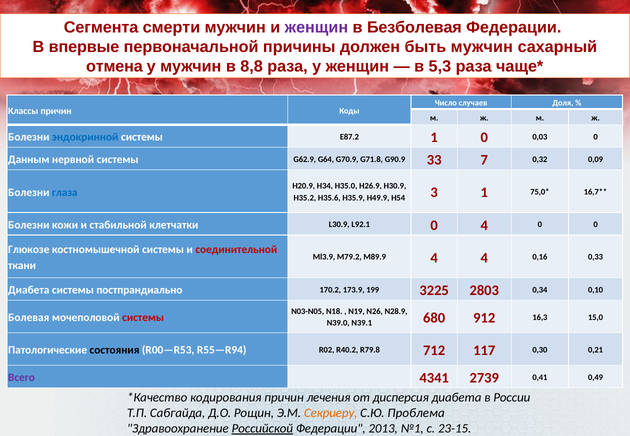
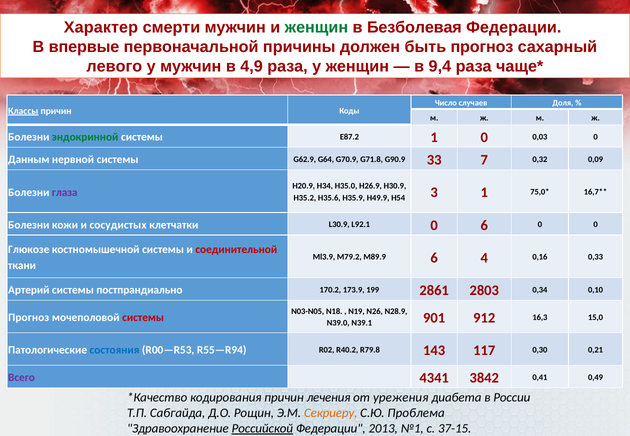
Сегмента: Сегмента -> Характер (101, 28)
женщин colour: purple -> green (316, 28)
быть мужчин: мужчин -> прогноз (482, 47)
отмена: отмена -> левого (114, 66)
8,8: 8,8 -> 4,9 (252, 66)
5,3: 5,3 -> 9,4 (440, 66)
Классы underline: none -> present (23, 111)
эндокринной colour: blue -> green (85, 137)
глаза colour: blue -> purple (65, 192)
стабильной: стабильной -> сосудистых (118, 225)
0 4: 4 -> 6 (484, 225)
М89.9 4: 4 -> 6 (434, 258)
Диабета: Диабета -> Артерий (29, 290)
3225: 3225 -> 2861 (434, 291)
Болевая: Болевая -> Прогноз (29, 318)
680: 680 -> 901 (434, 318)
состояния colour: black -> blue (114, 350)
712: 712 -> 143 (434, 351)
2739: 2739 -> 3842 (484, 378)
дисперсия: дисперсия -> урежения (401, 398)
23-15: 23-15 -> 37-15 (455, 429)
